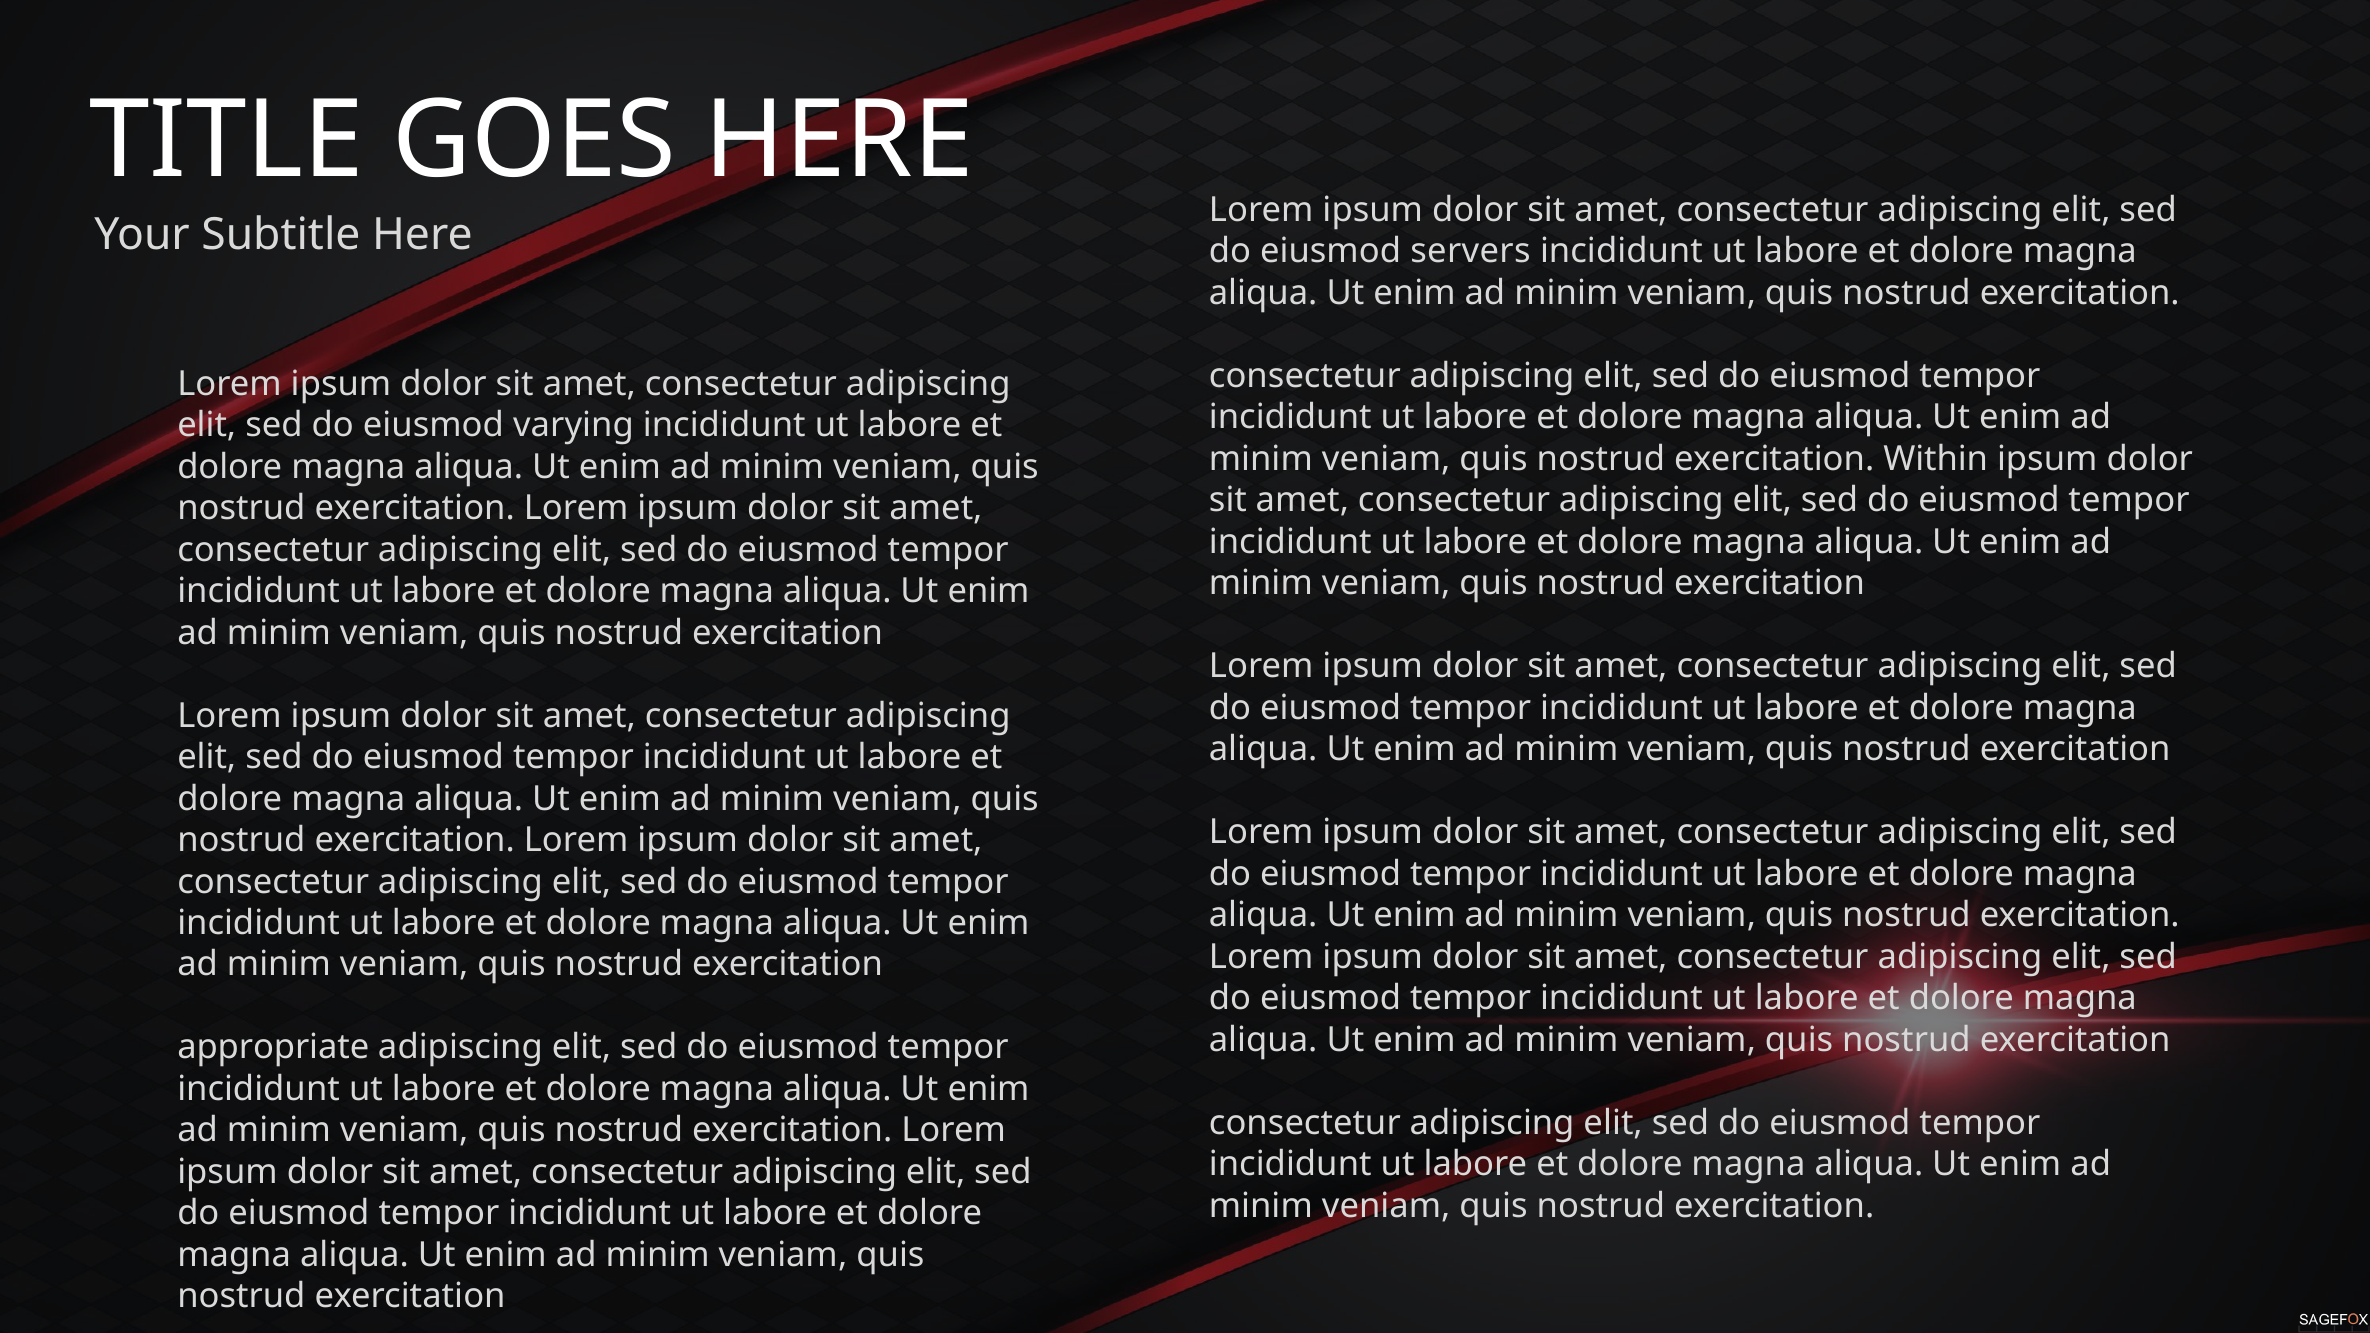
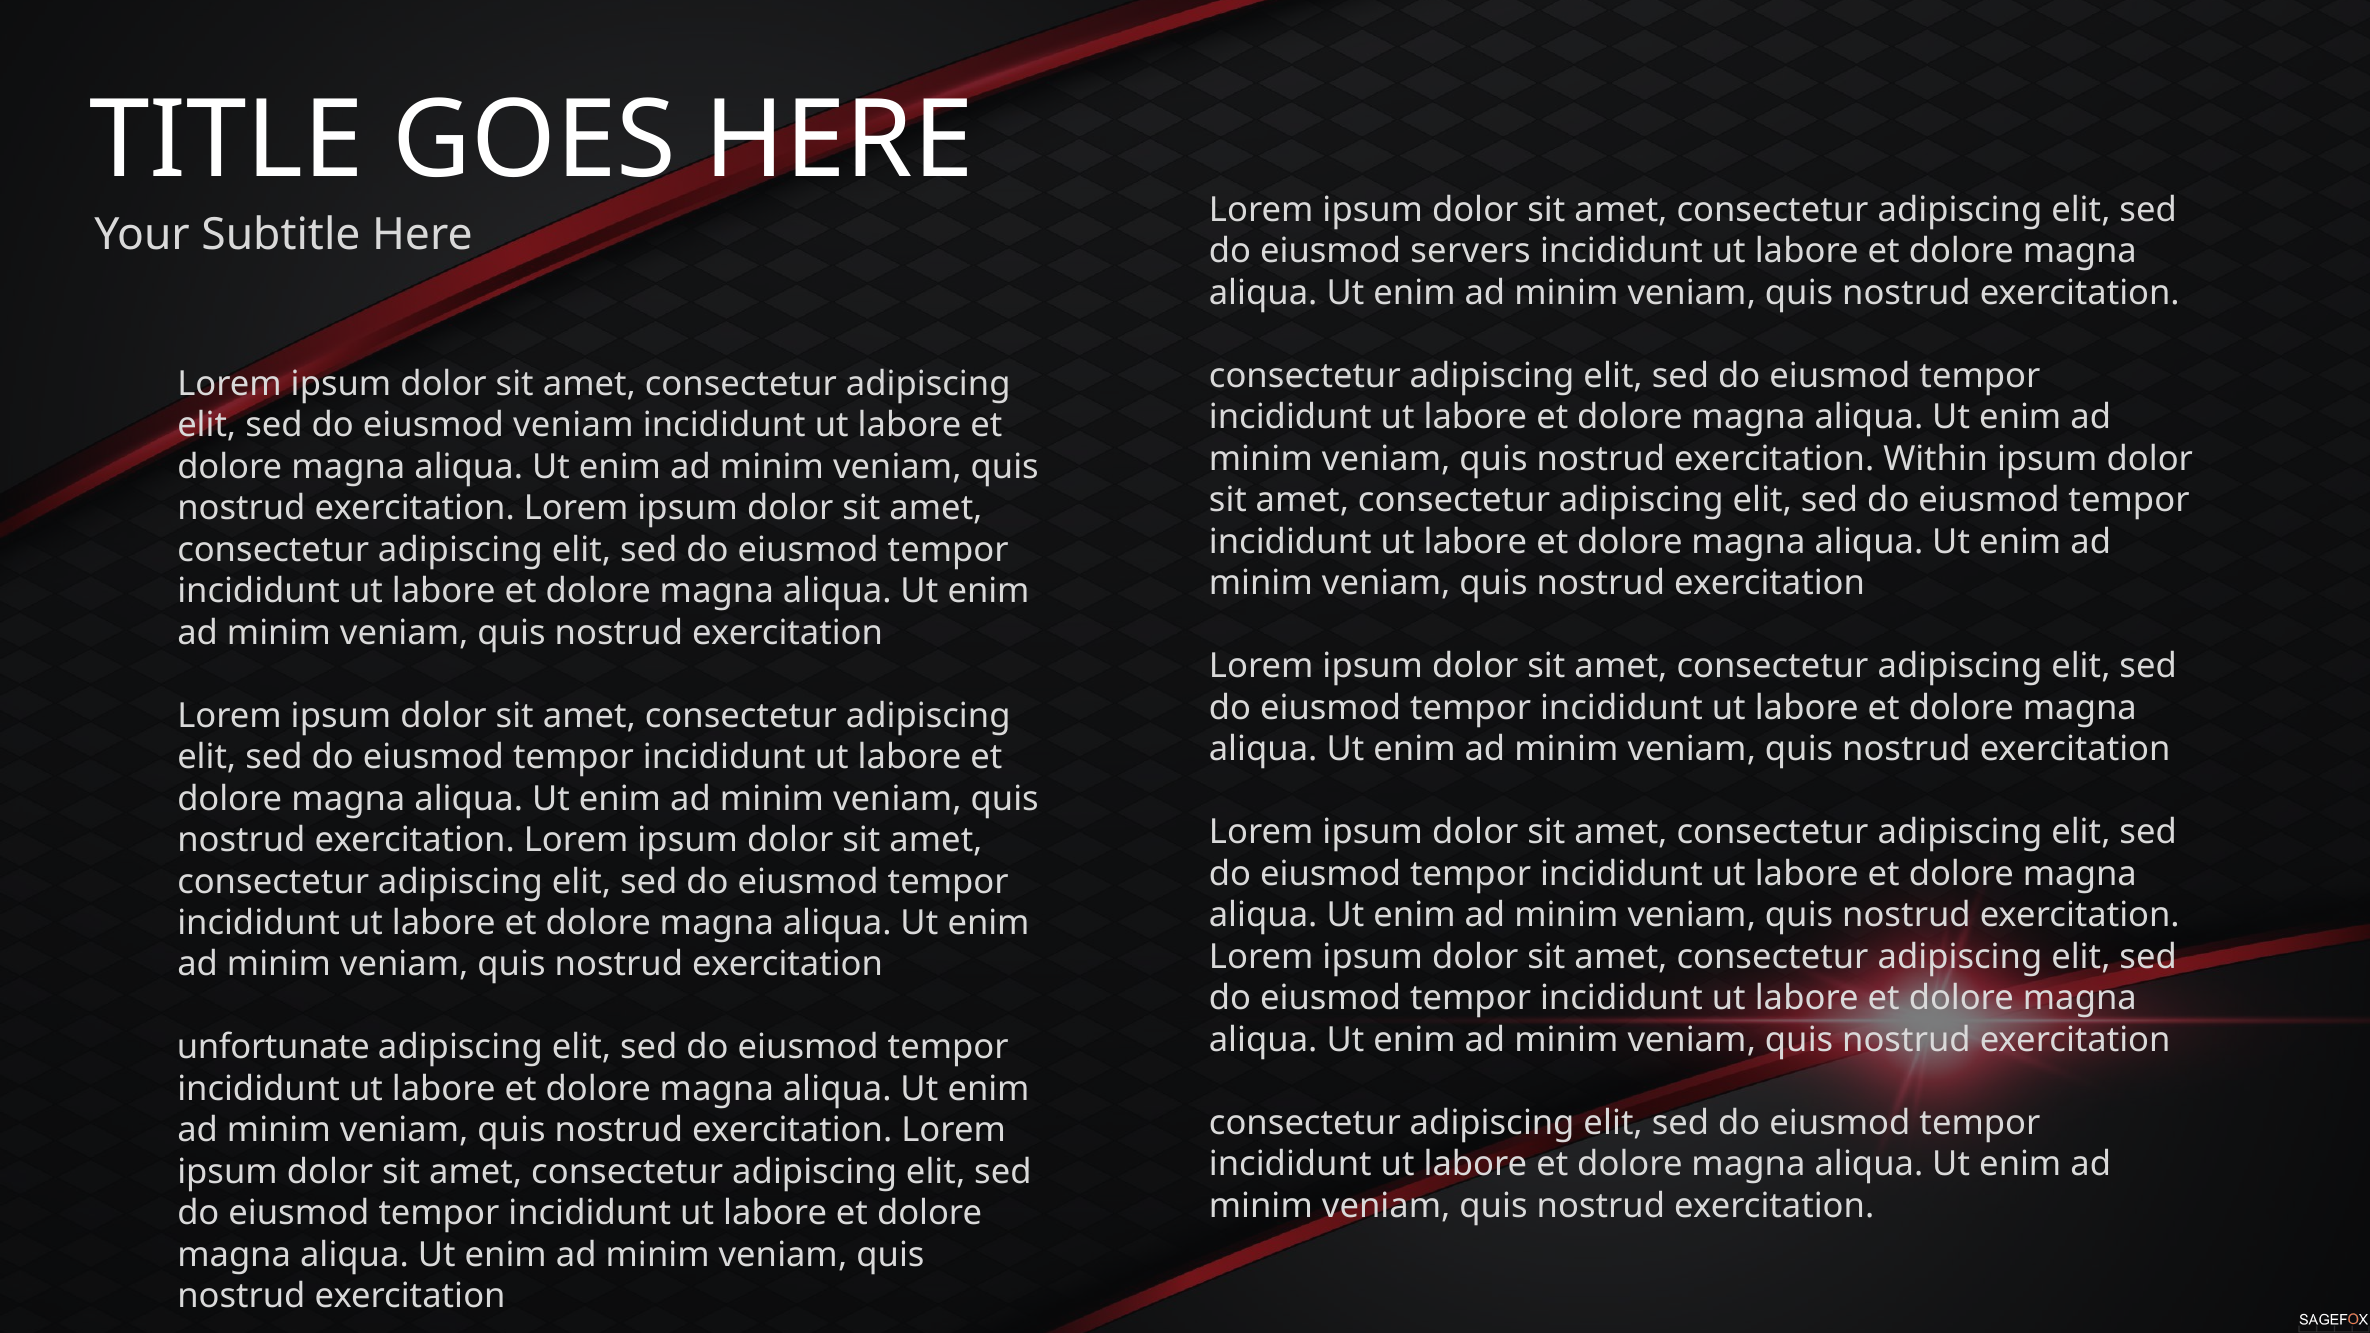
eiusmod varying: varying -> veniam (573, 425)
appropriate: appropriate -> unfortunate (273, 1048)
